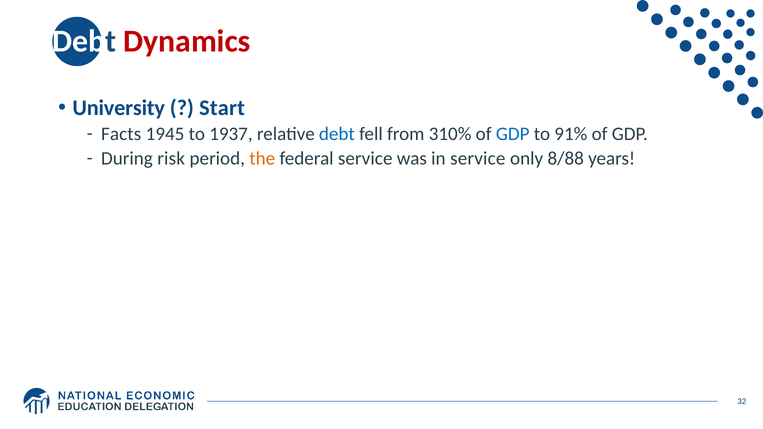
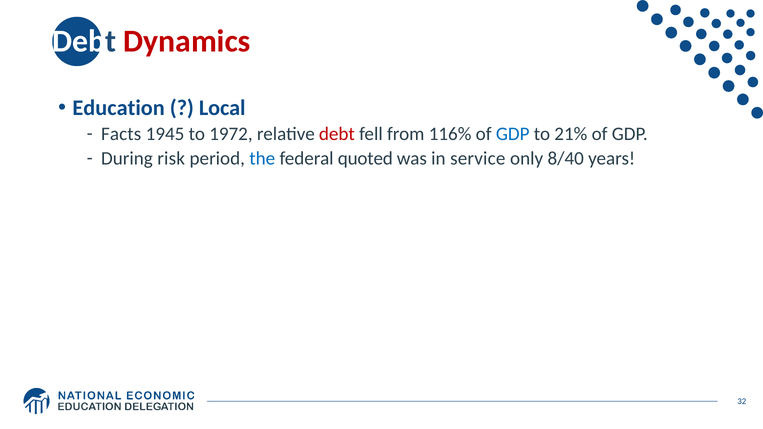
University: University -> Education (119, 108)
Start: Start -> Local (222, 108)
1937: 1937 -> 1972 (231, 134)
debt colour: blue -> red (337, 134)
310%: 310% -> 116% (450, 134)
91%: 91% -> 21% (571, 134)
the colour: orange -> blue (262, 159)
federal service: service -> quoted (365, 159)
8/88: 8/88 -> 8/40 (566, 159)
